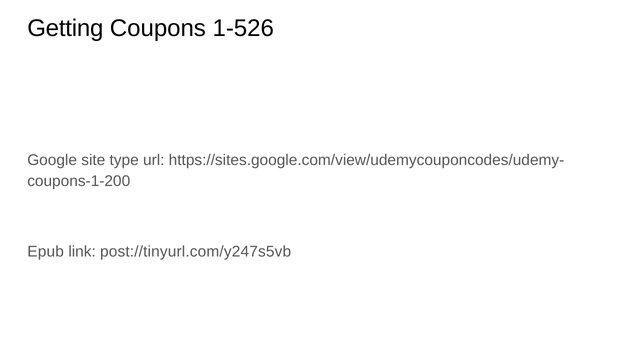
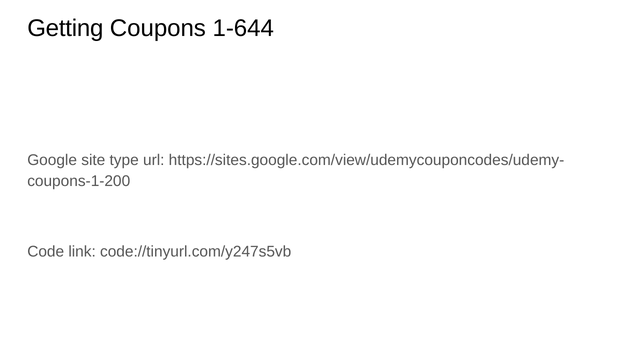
1-526: 1-526 -> 1-644 (243, 28)
Epub: Epub -> Code (46, 251)
post://tinyurl.com/y247s5vb: post://tinyurl.com/y247s5vb -> code://tinyurl.com/y247s5vb (196, 251)
